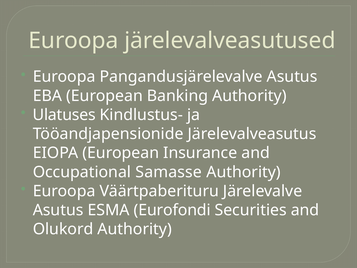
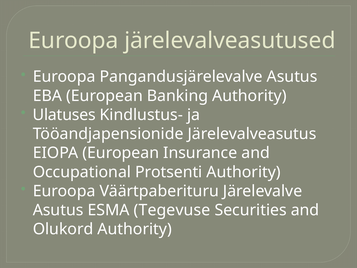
Samasse: Samasse -> Protsenti (169, 172)
Eurofondi: Eurofondi -> Tegevuse (172, 210)
